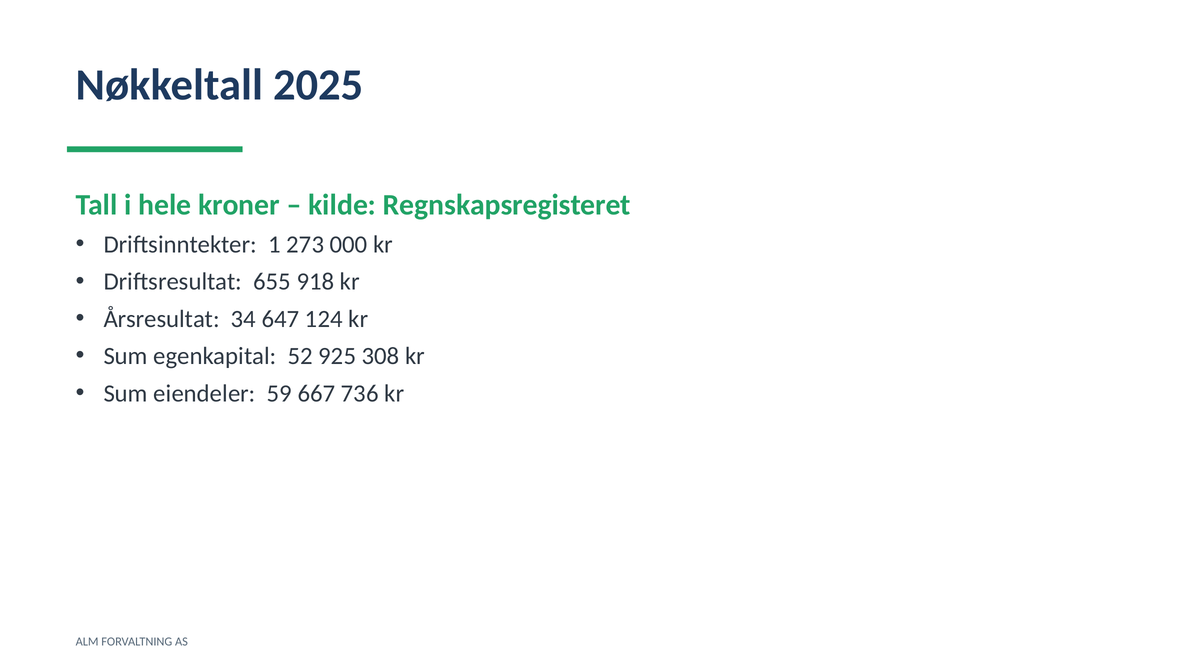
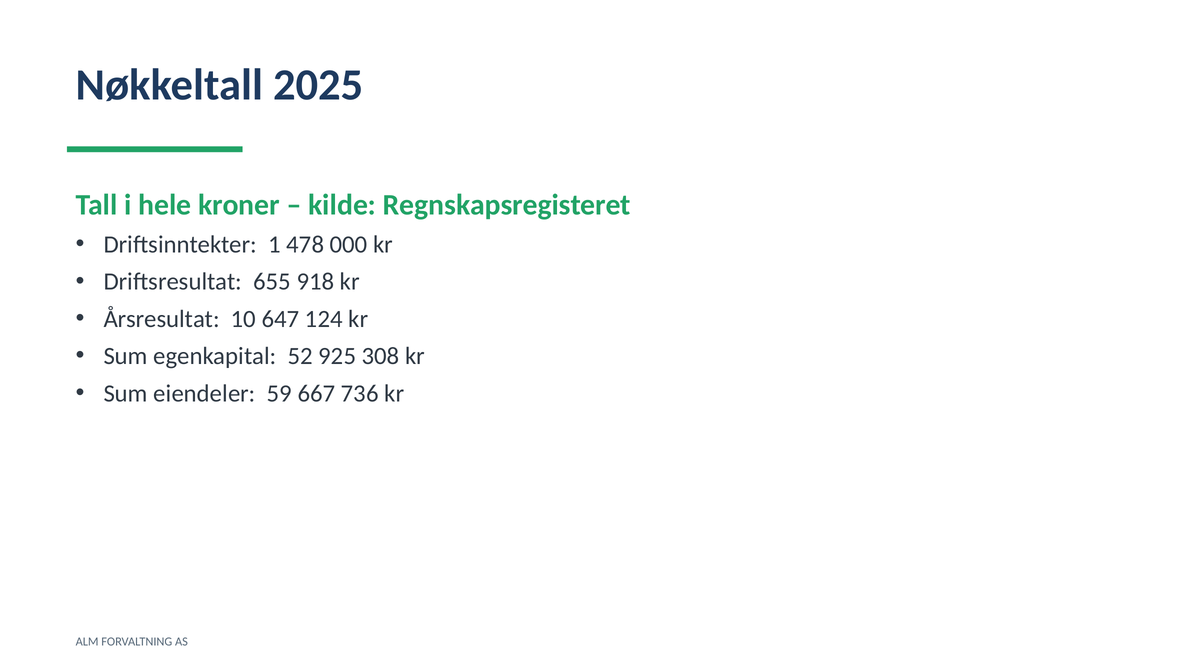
273: 273 -> 478 (305, 245)
34: 34 -> 10 (243, 319)
